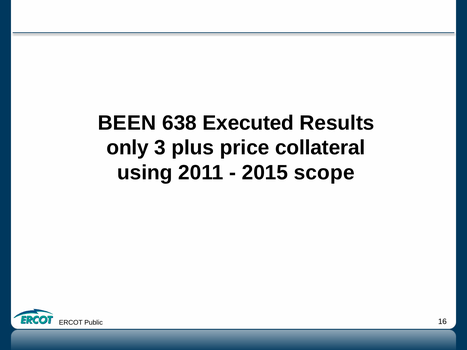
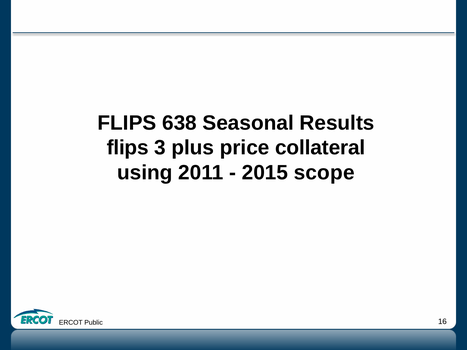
BEEN: BEEN -> FLIPS (127, 123)
Executed: Executed -> Seasonal (248, 123)
only: only -> flips (128, 148)
